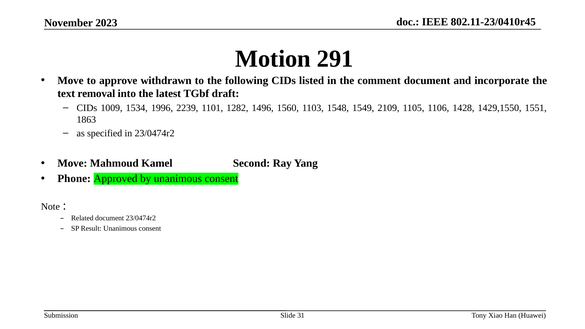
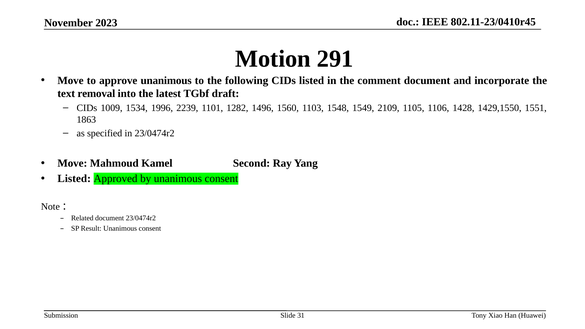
approve withdrawn: withdrawn -> unanimous (166, 80)
Phone: Phone -> Listed (74, 179)
